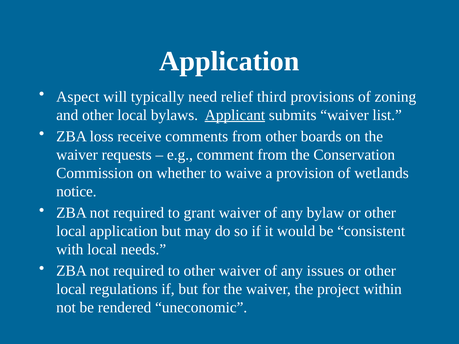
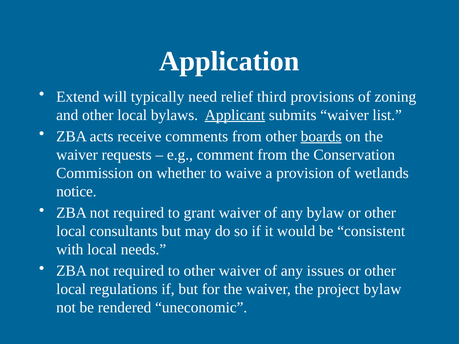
Aspect: Aspect -> Extend (78, 97)
loss: loss -> acts (102, 136)
boards underline: none -> present (321, 136)
local application: application -> consultants (124, 231)
project within: within -> bylaw (382, 289)
